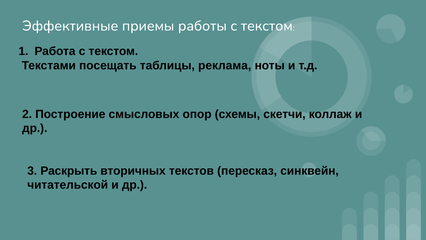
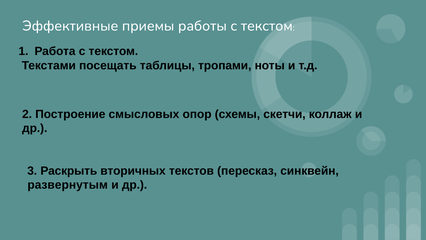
реклама: реклама -> тропами (225, 66)
читательской: читательской -> развернутым (68, 185)
